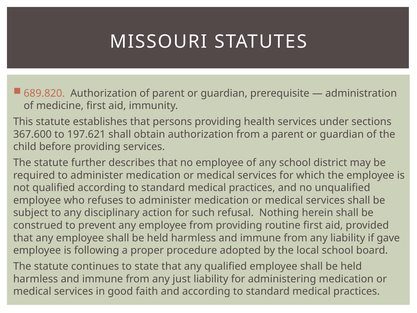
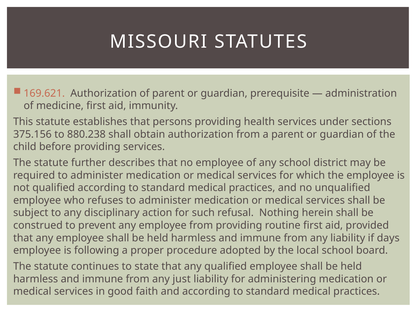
689.820: 689.820 -> 169.621 (44, 93)
367.600: 367.600 -> 375.156 (32, 134)
197.621: 197.621 -> 880.238 (86, 134)
gave: gave -> days (388, 238)
